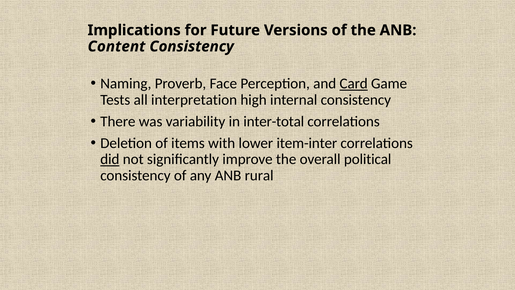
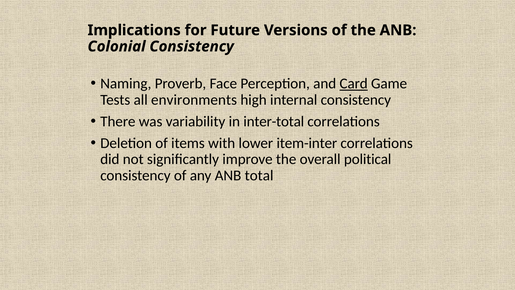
Content: Content -> Colonial (117, 46)
interpretation: interpretation -> environments (194, 100)
did underline: present -> none (110, 159)
rural: rural -> total (259, 175)
